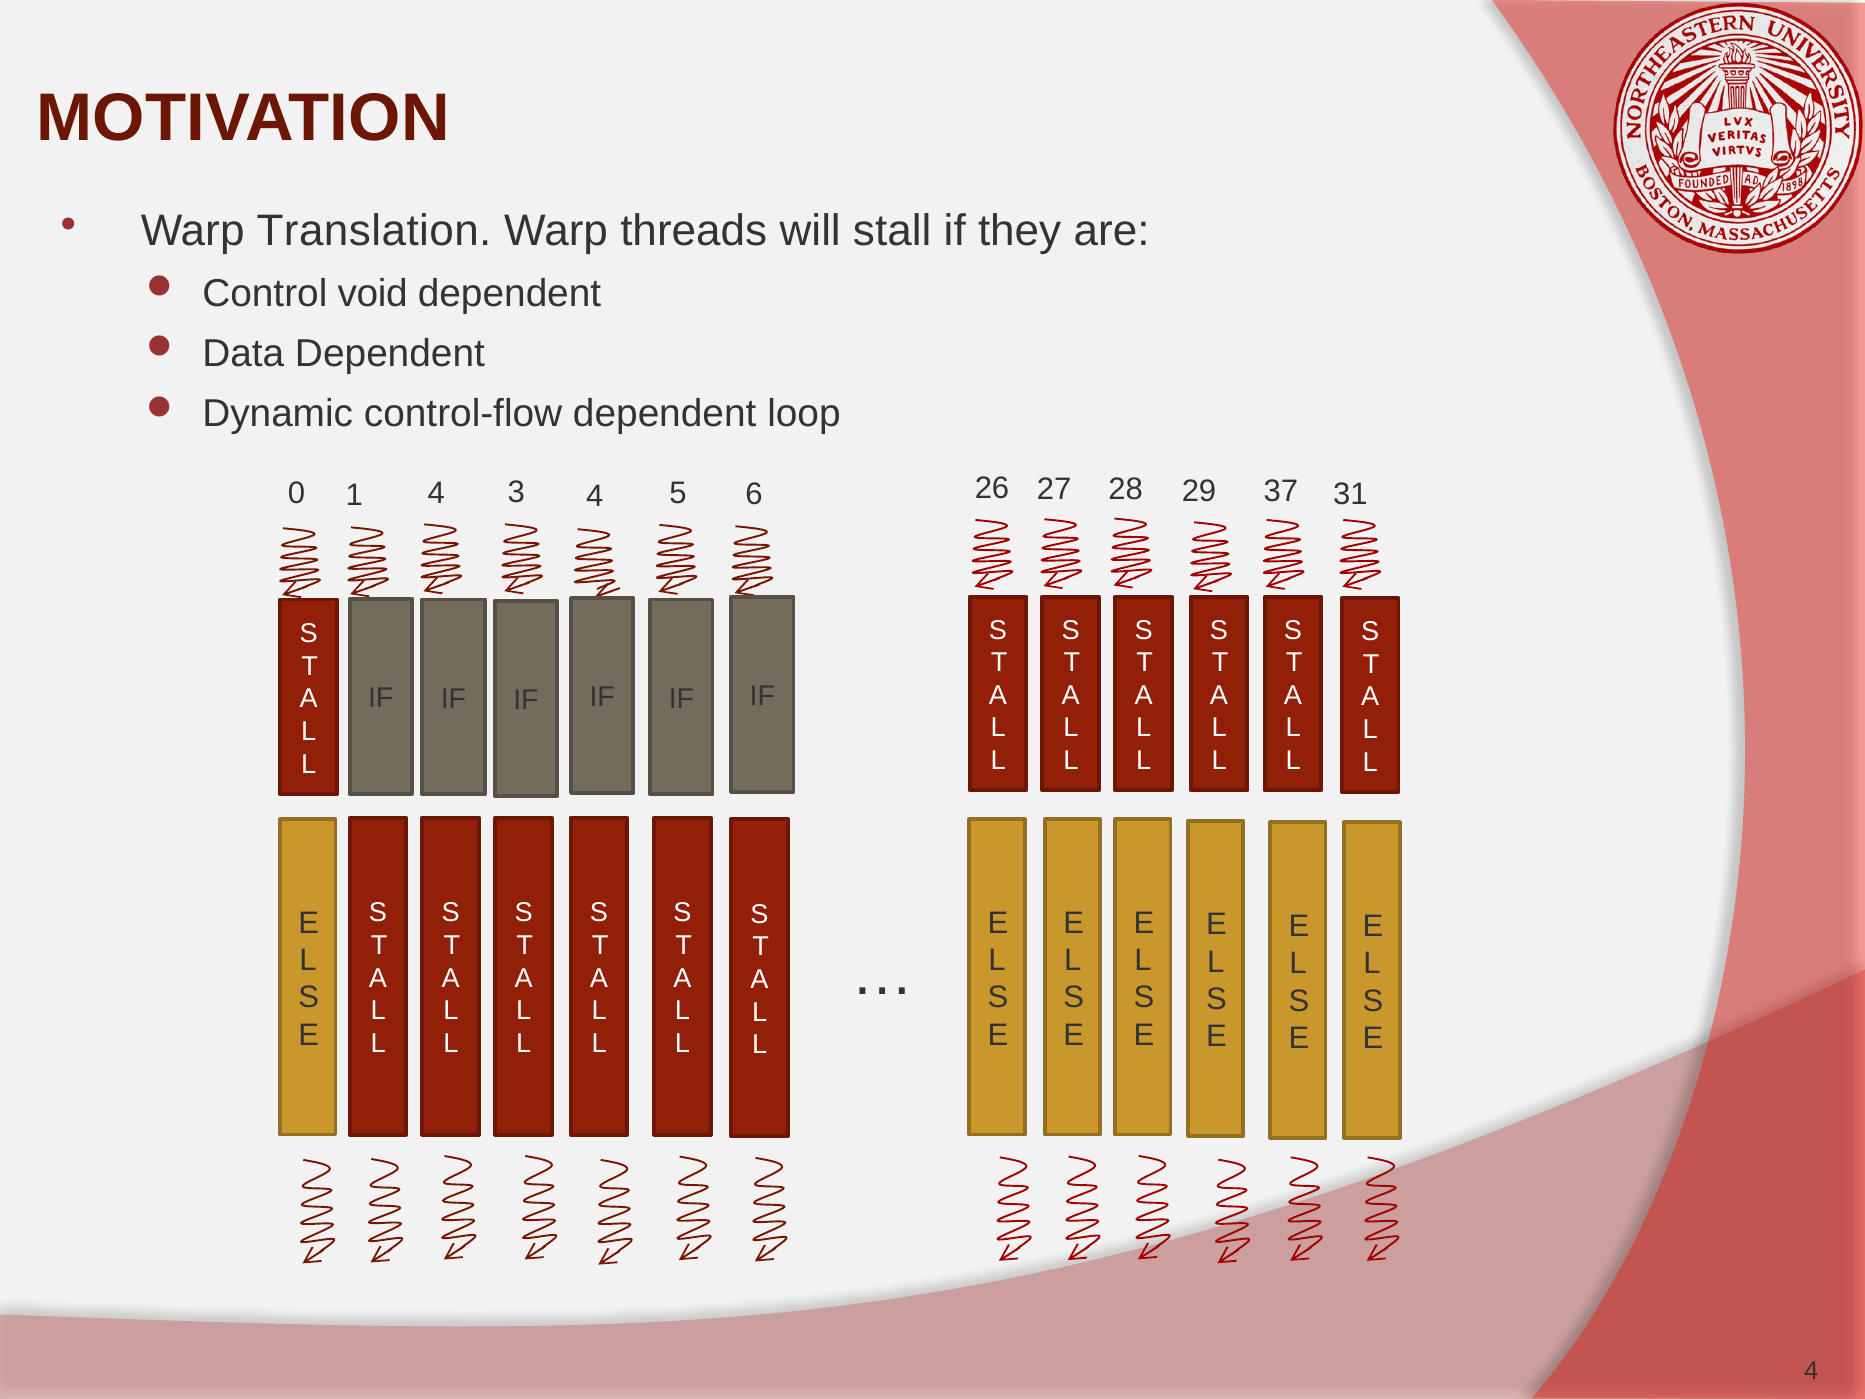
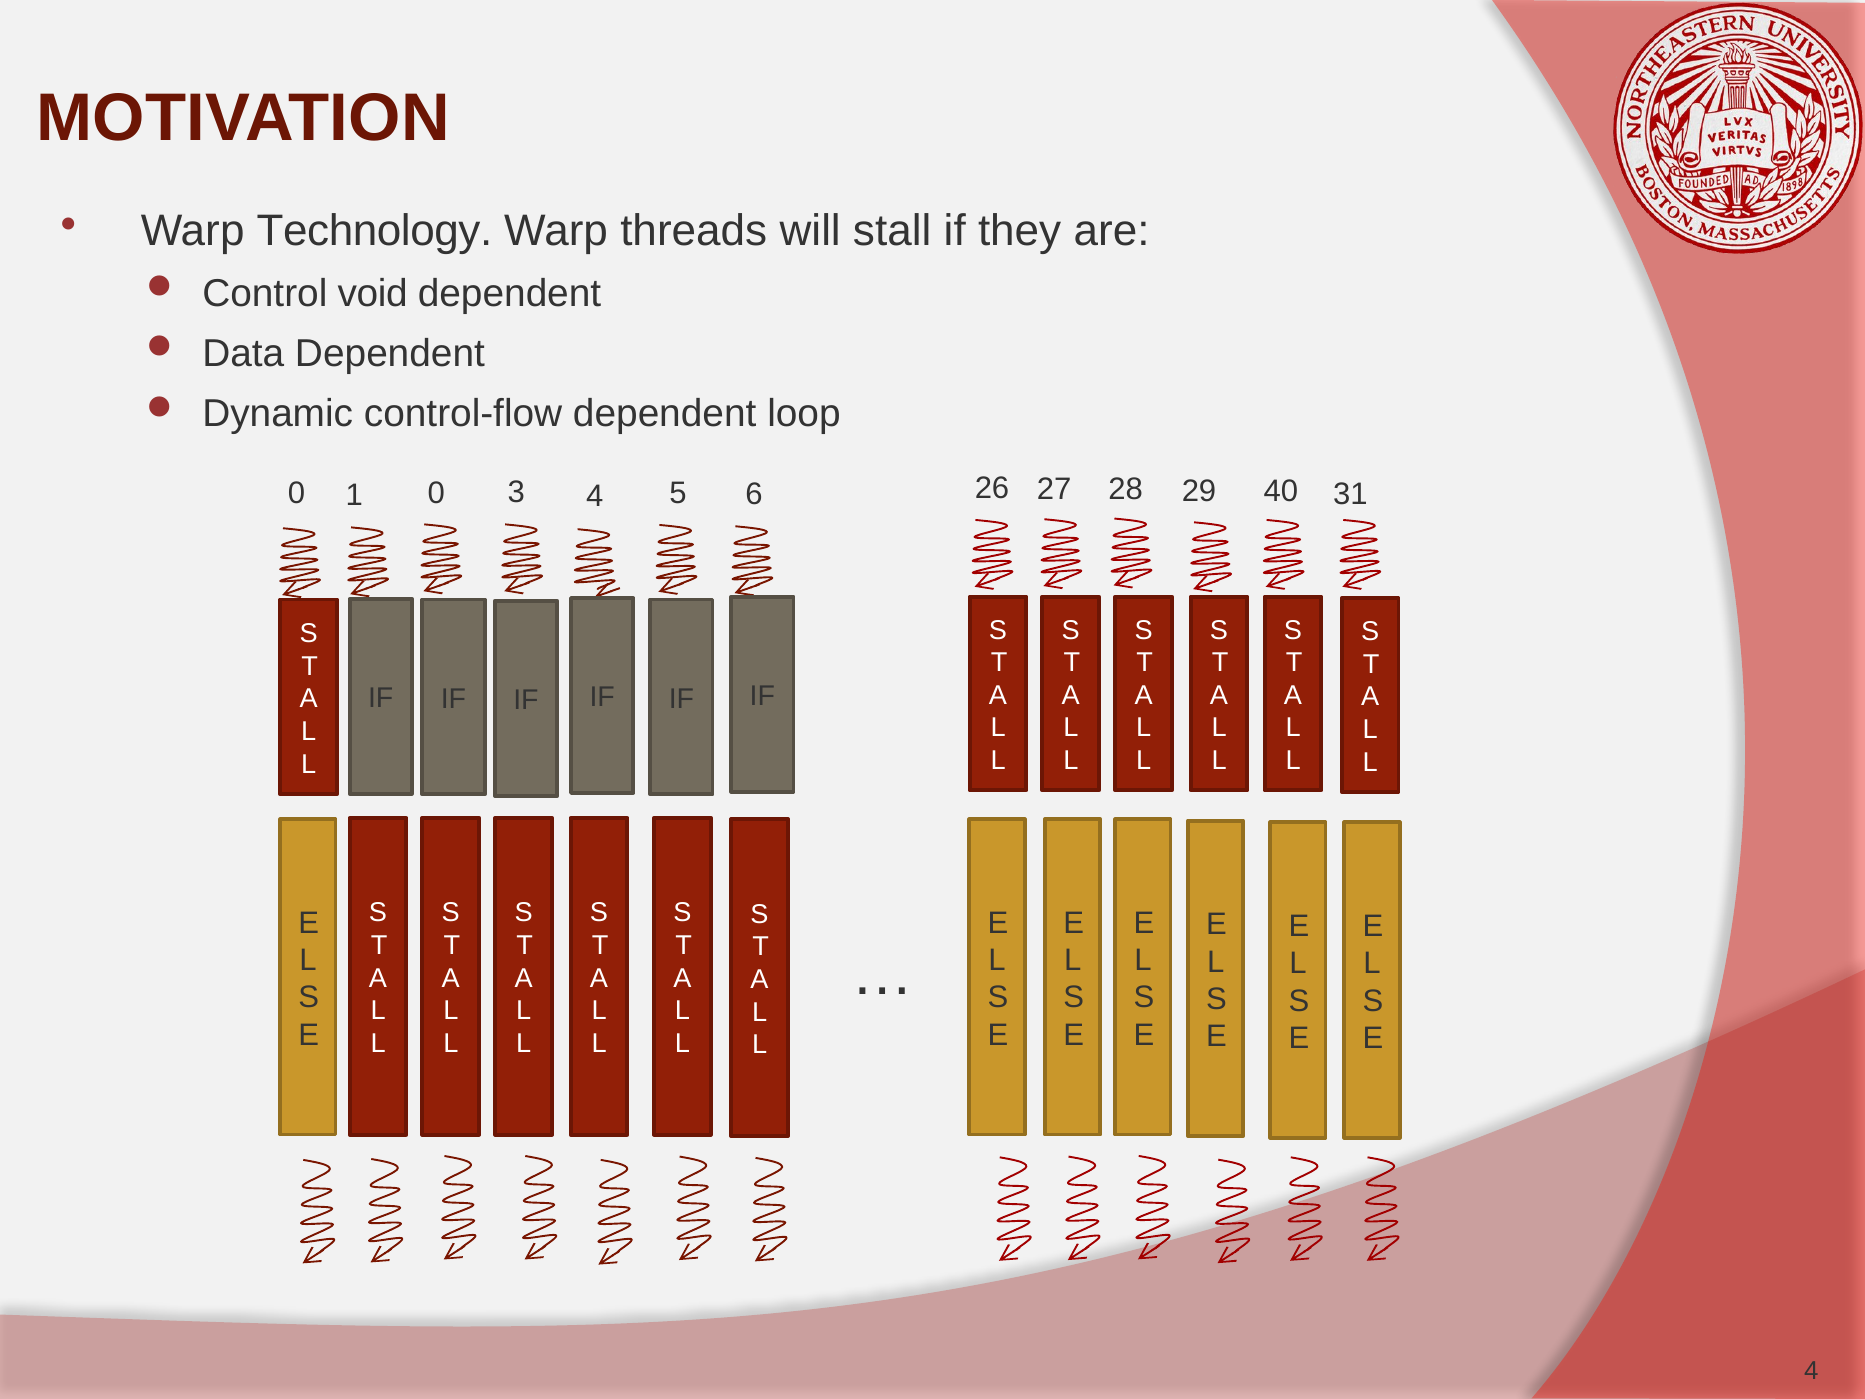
Translation: Translation -> Technology (374, 231)
37: 37 -> 40 (1281, 491)
1 4: 4 -> 0 (436, 493)
